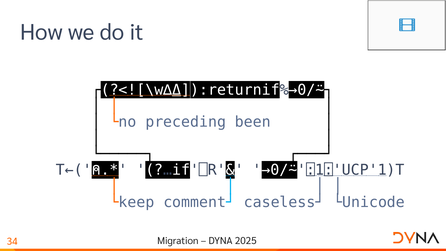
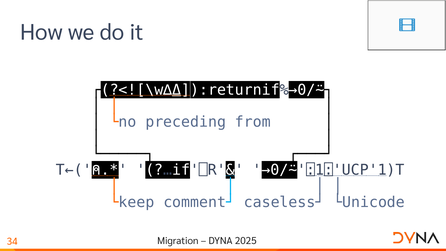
been: been -> from (253, 122)
